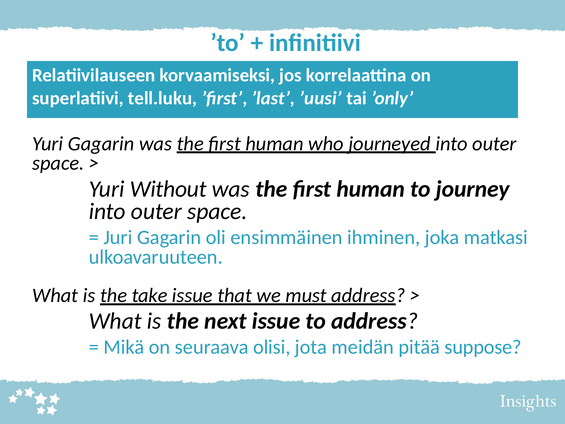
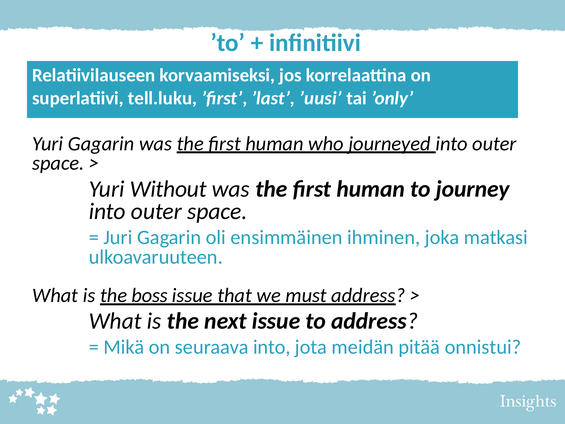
take: take -> boss (150, 295)
seuraava olisi: olisi -> into (272, 347)
suppose: suppose -> onnistui (483, 347)
